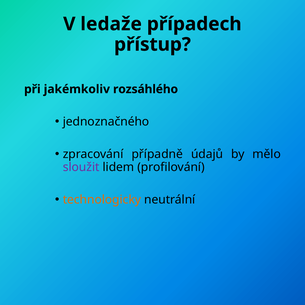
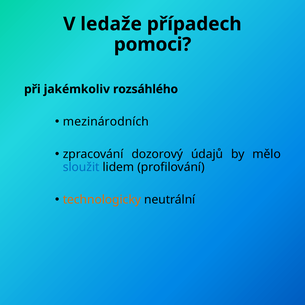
přístup: přístup -> pomoci (153, 44)
jednoznačného: jednoznačného -> mezinárodních (106, 122)
případně: případně -> dozorový (157, 154)
sloužit colour: purple -> blue (81, 167)
